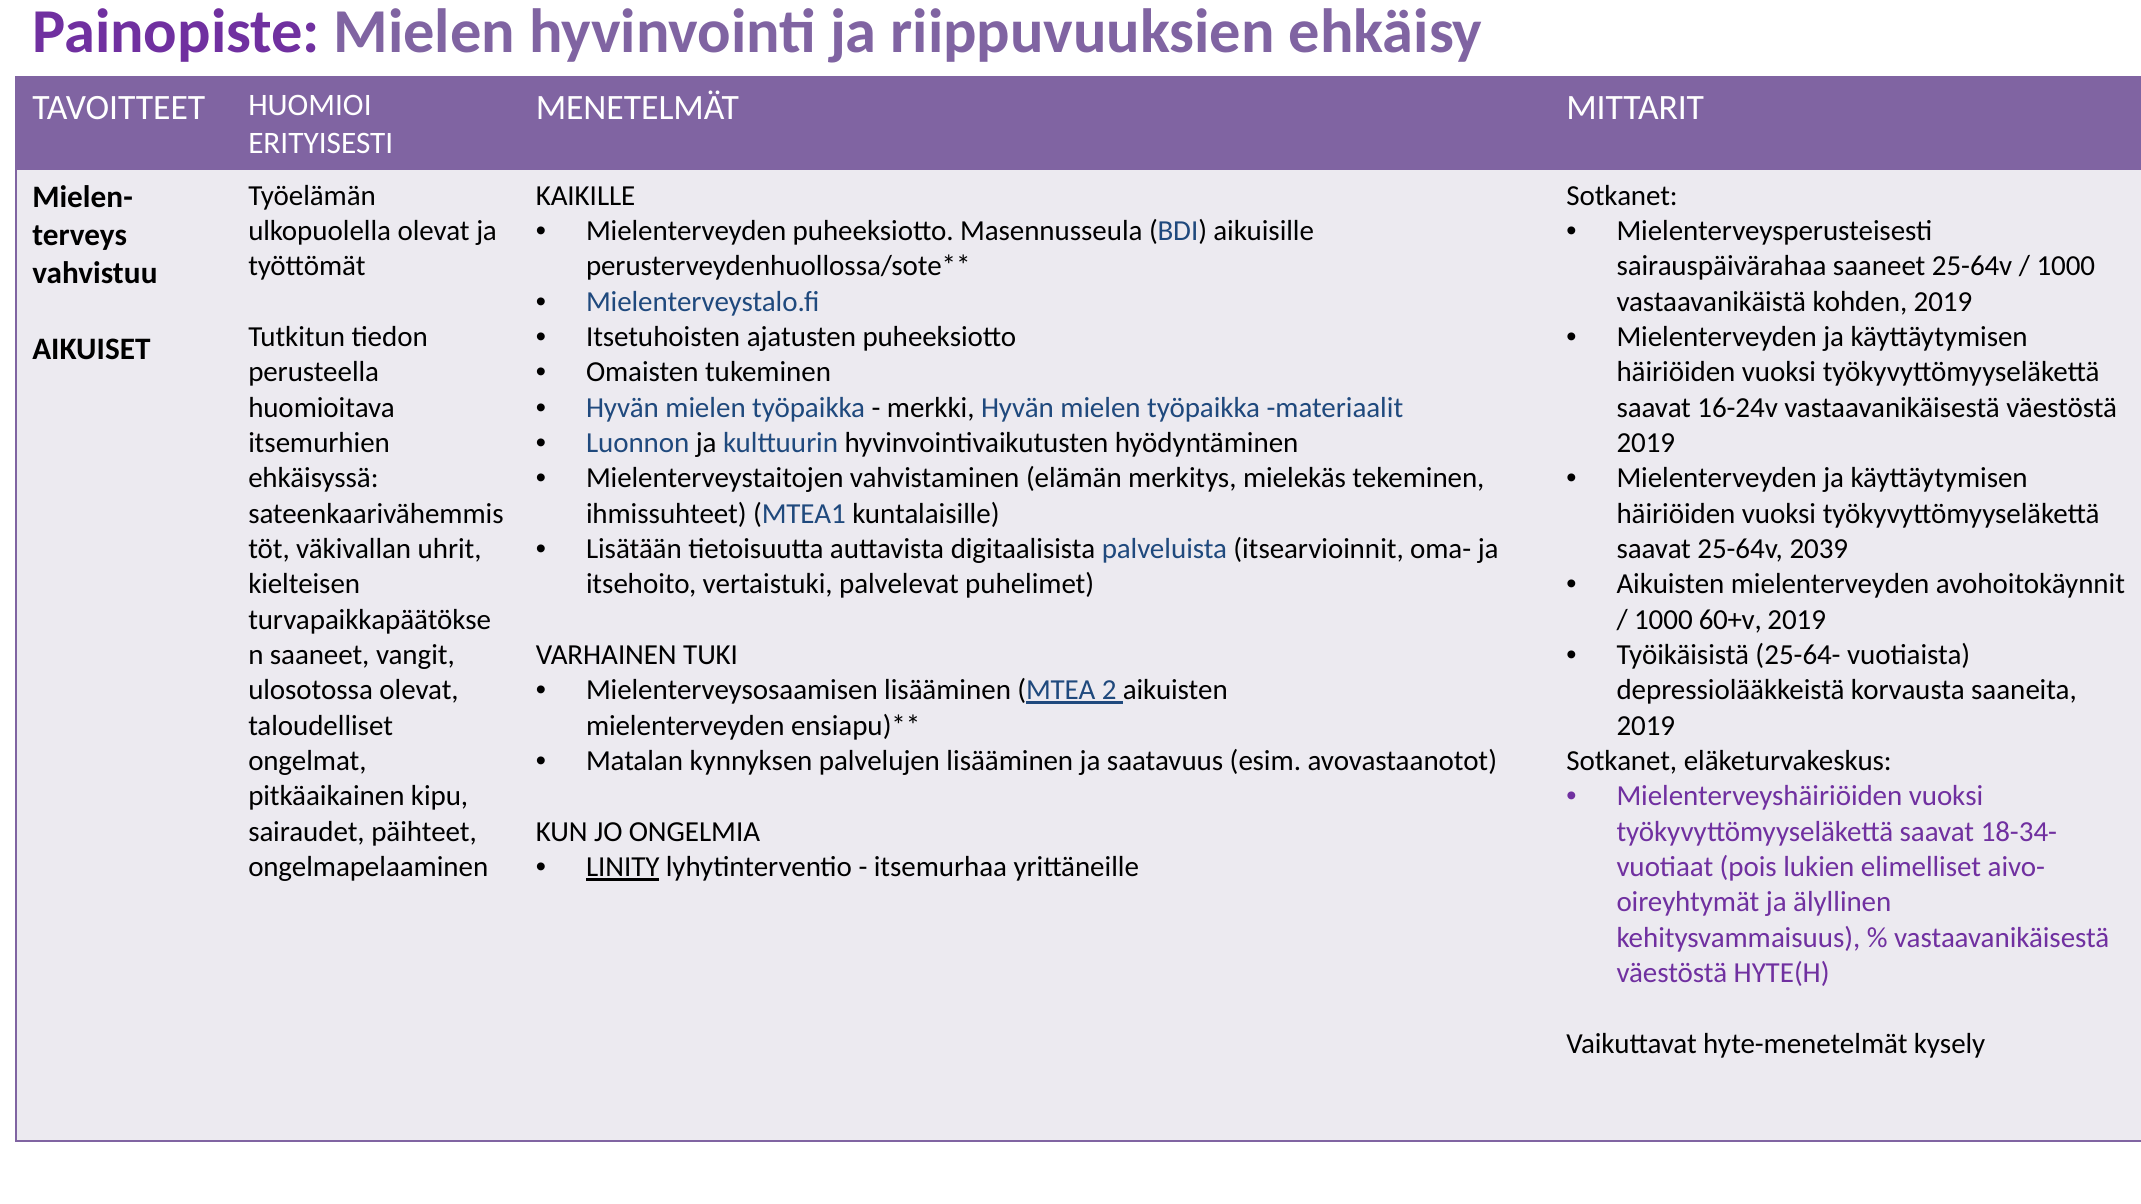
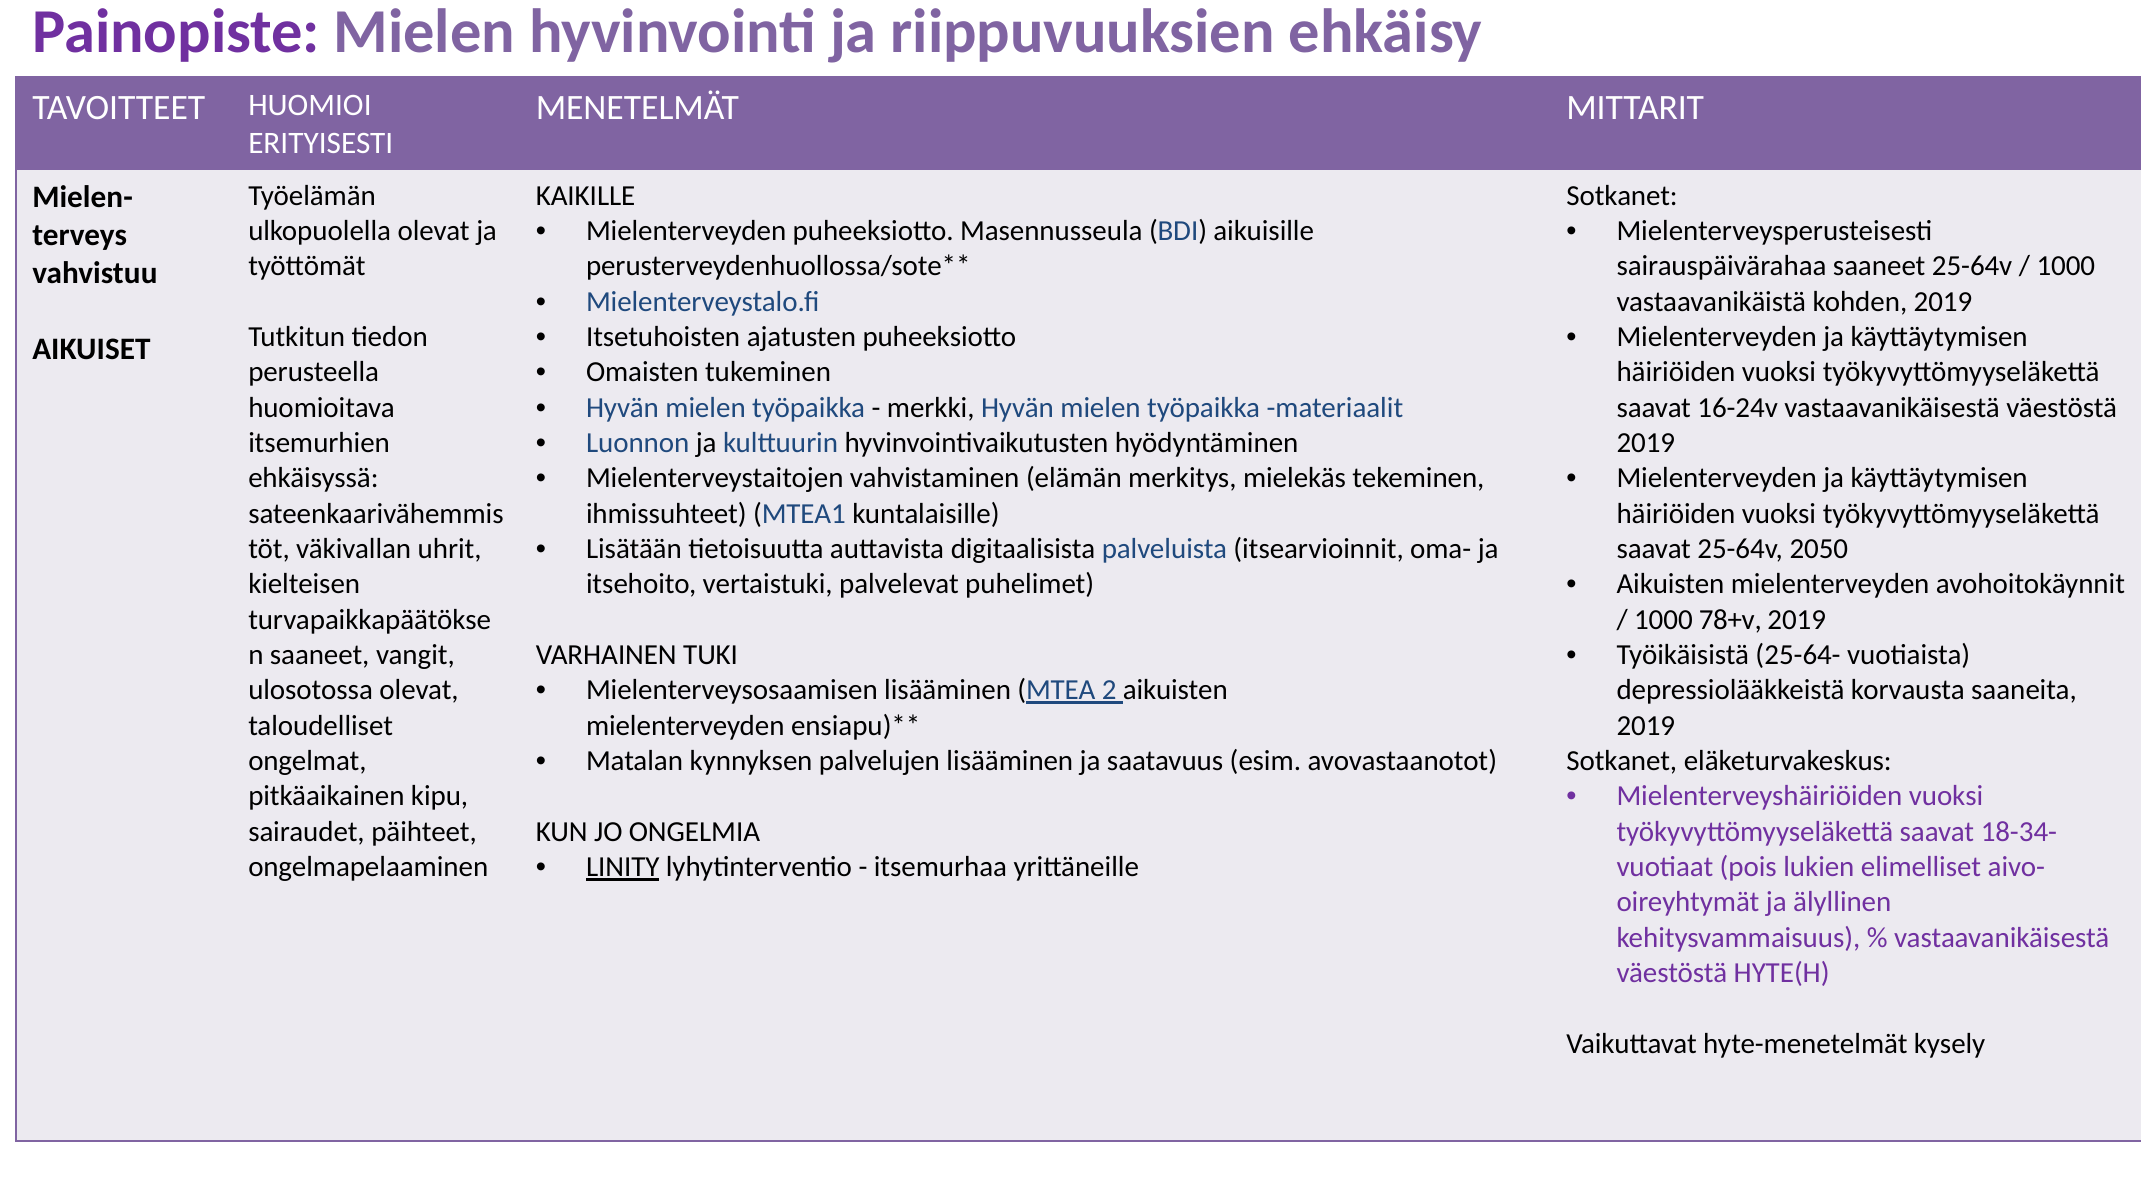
2039: 2039 -> 2050 (1819, 549)
60+v: 60+v -> 78+v (1730, 620)
